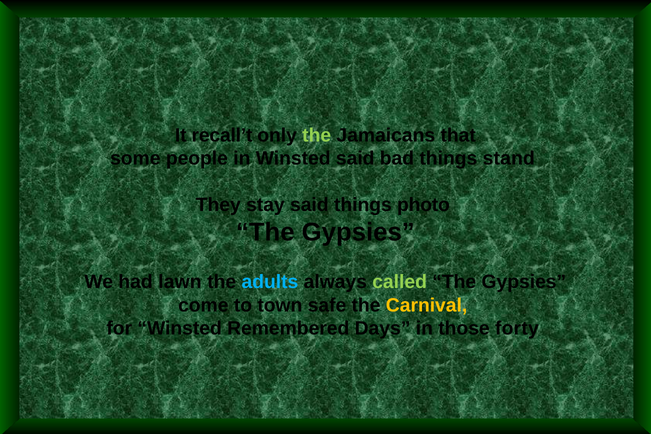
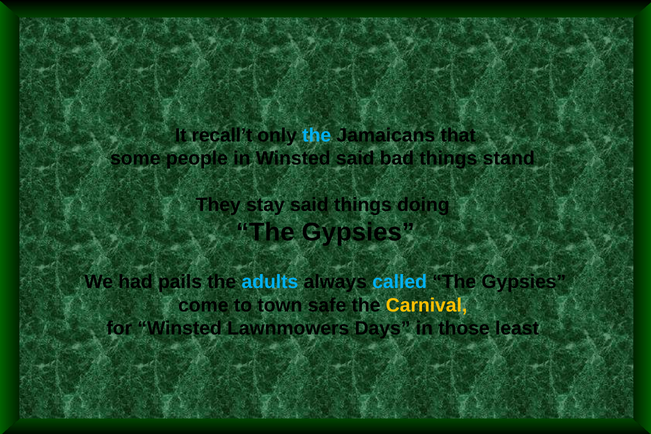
the colour: light green -> light blue (317, 135)
photo: photo -> doing (423, 205)
lawn: lawn -> pails (180, 282)
called colour: light green -> light blue (400, 282)
Remembered: Remembered -> Lawnmowers (288, 328)
forty: forty -> least (517, 328)
